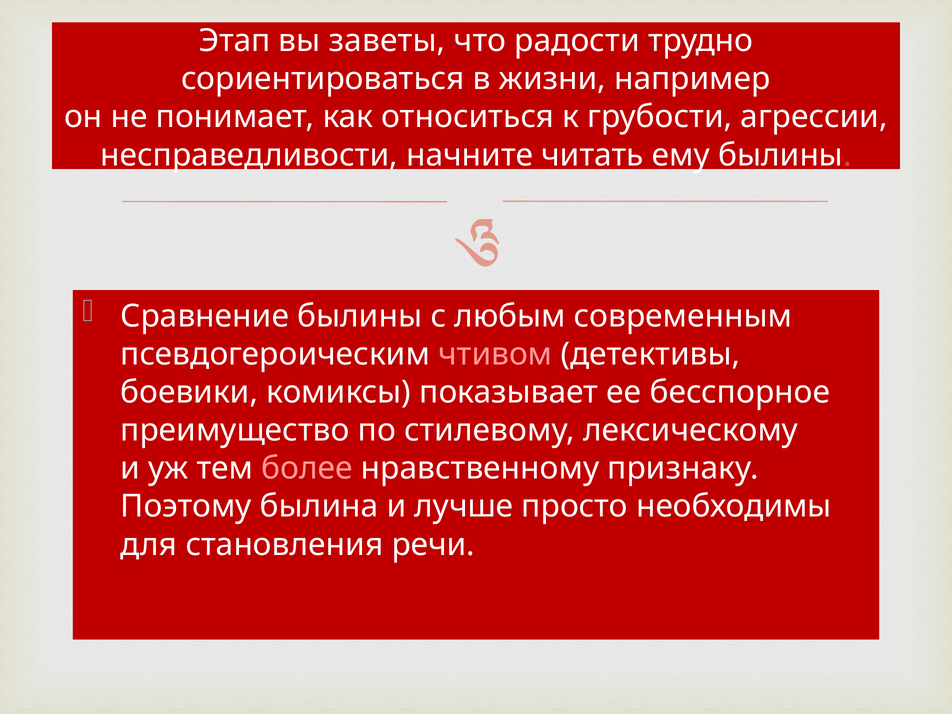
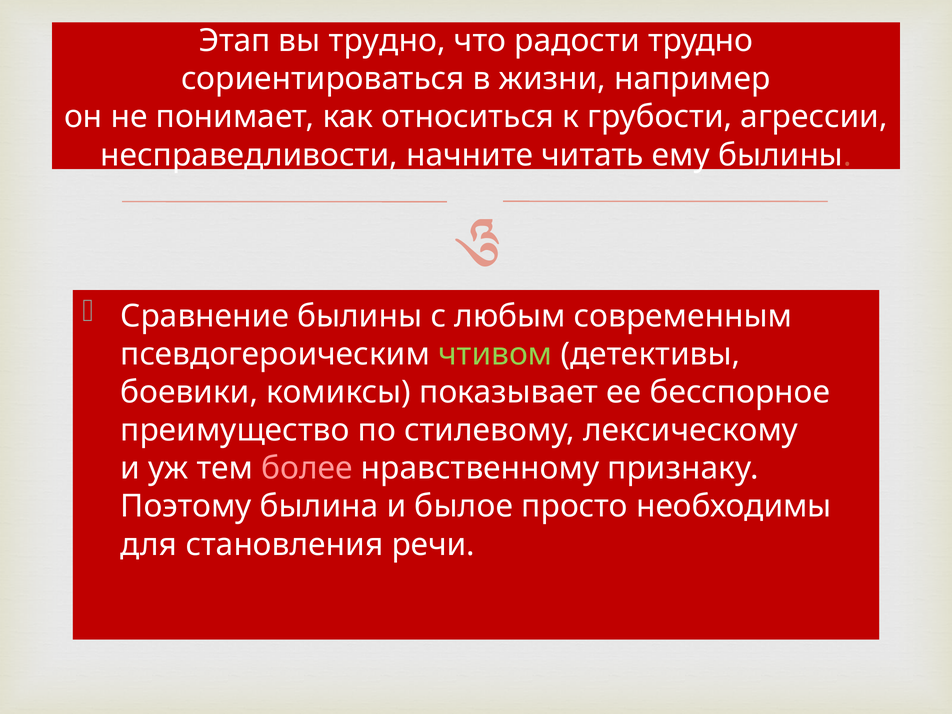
вы заветы: заветы -> трудно (387, 41)
чтивом colour: pink -> light green (495, 354)
лучше: лучше -> былое (464, 506)
